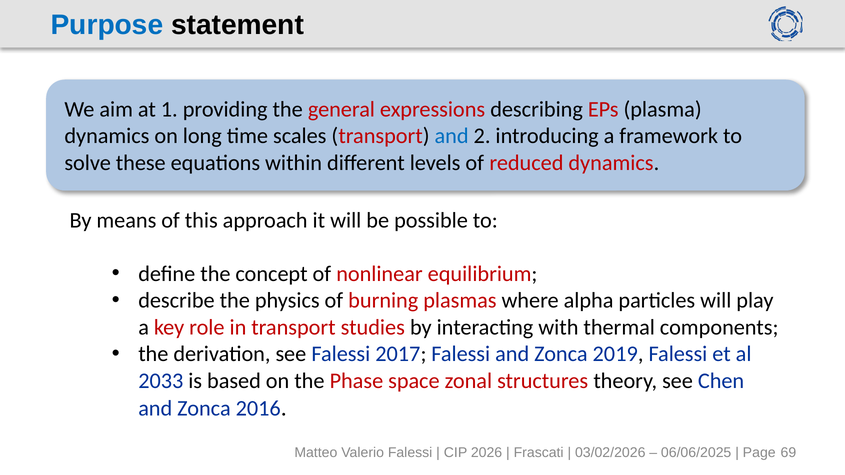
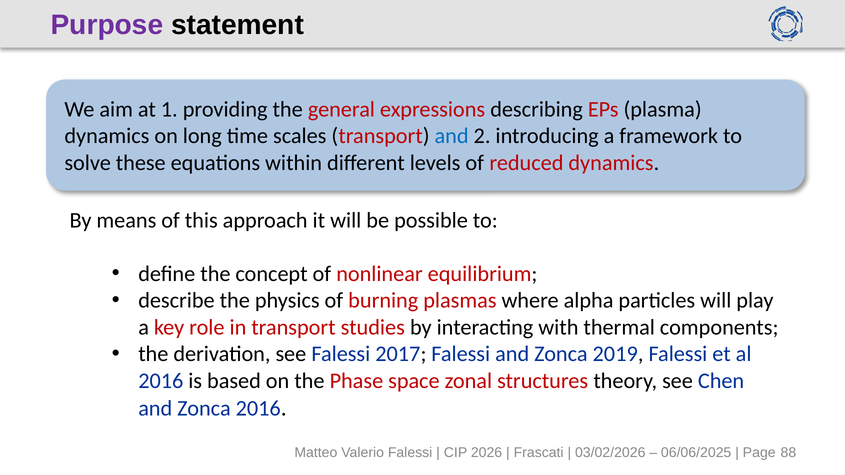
Purpose colour: blue -> purple (107, 25)
2033: 2033 -> 2016 (161, 381)
69: 69 -> 88 (788, 453)
